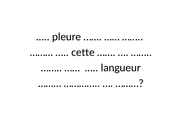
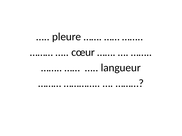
cette: cette -> cœur (83, 52)
